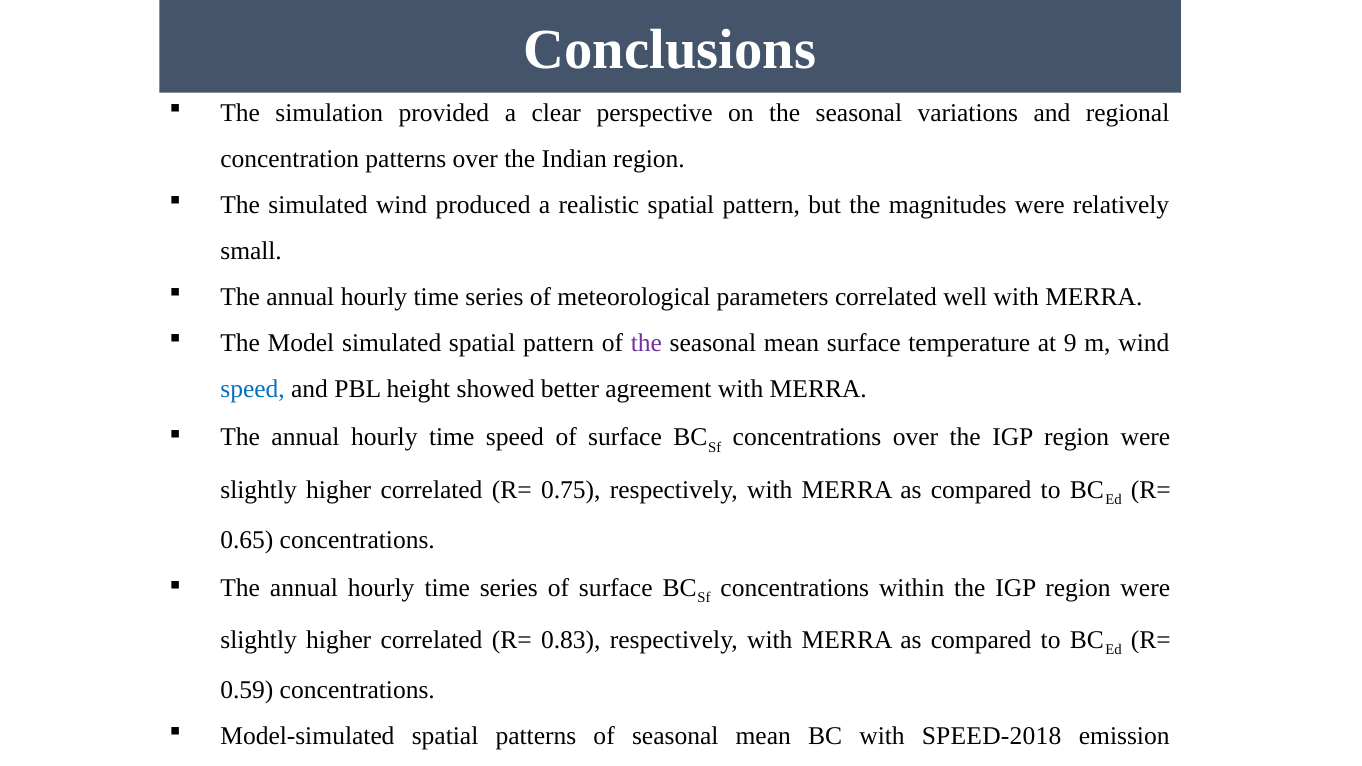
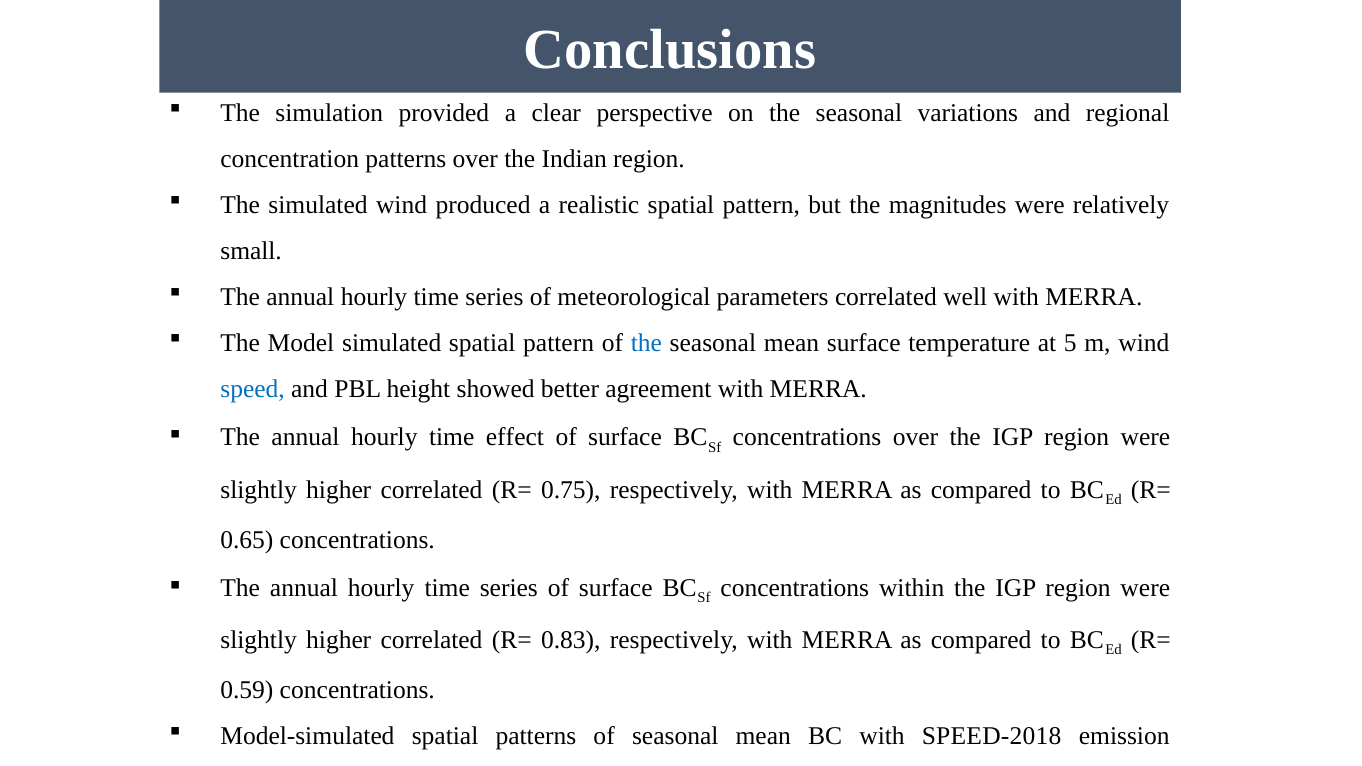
the colour: purple -> blue (646, 343)
9: 9 -> 5 (1070, 343)
time speed: speed -> effect (515, 437)
